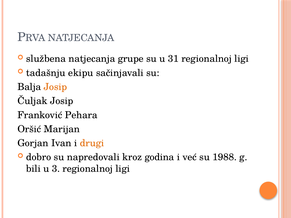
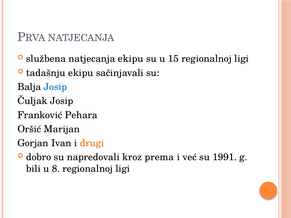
natjecanja grupe: grupe -> ekipu (131, 59)
31: 31 -> 15 (173, 59)
Josip colour: orange -> blue (55, 87)
godina: godina -> prema (159, 157)
1988: 1988 -> 1991 (225, 157)
3: 3 -> 8 (56, 169)
